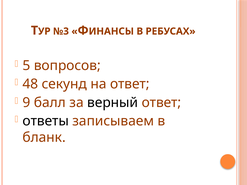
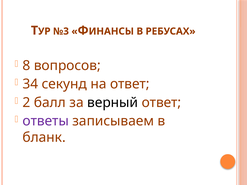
5: 5 -> 8 (26, 66)
48: 48 -> 34 (30, 84)
9: 9 -> 2 (26, 103)
ответы colour: black -> purple (46, 121)
